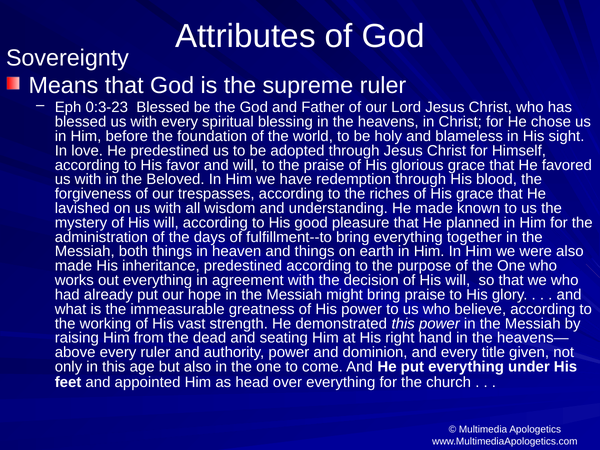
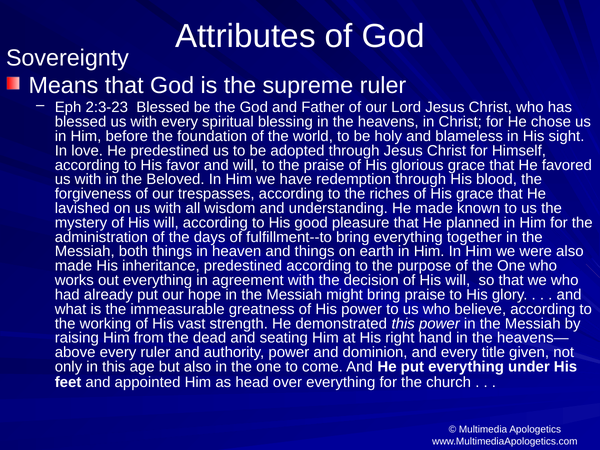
0:3-23: 0:3-23 -> 2:3-23 (107, 107)
